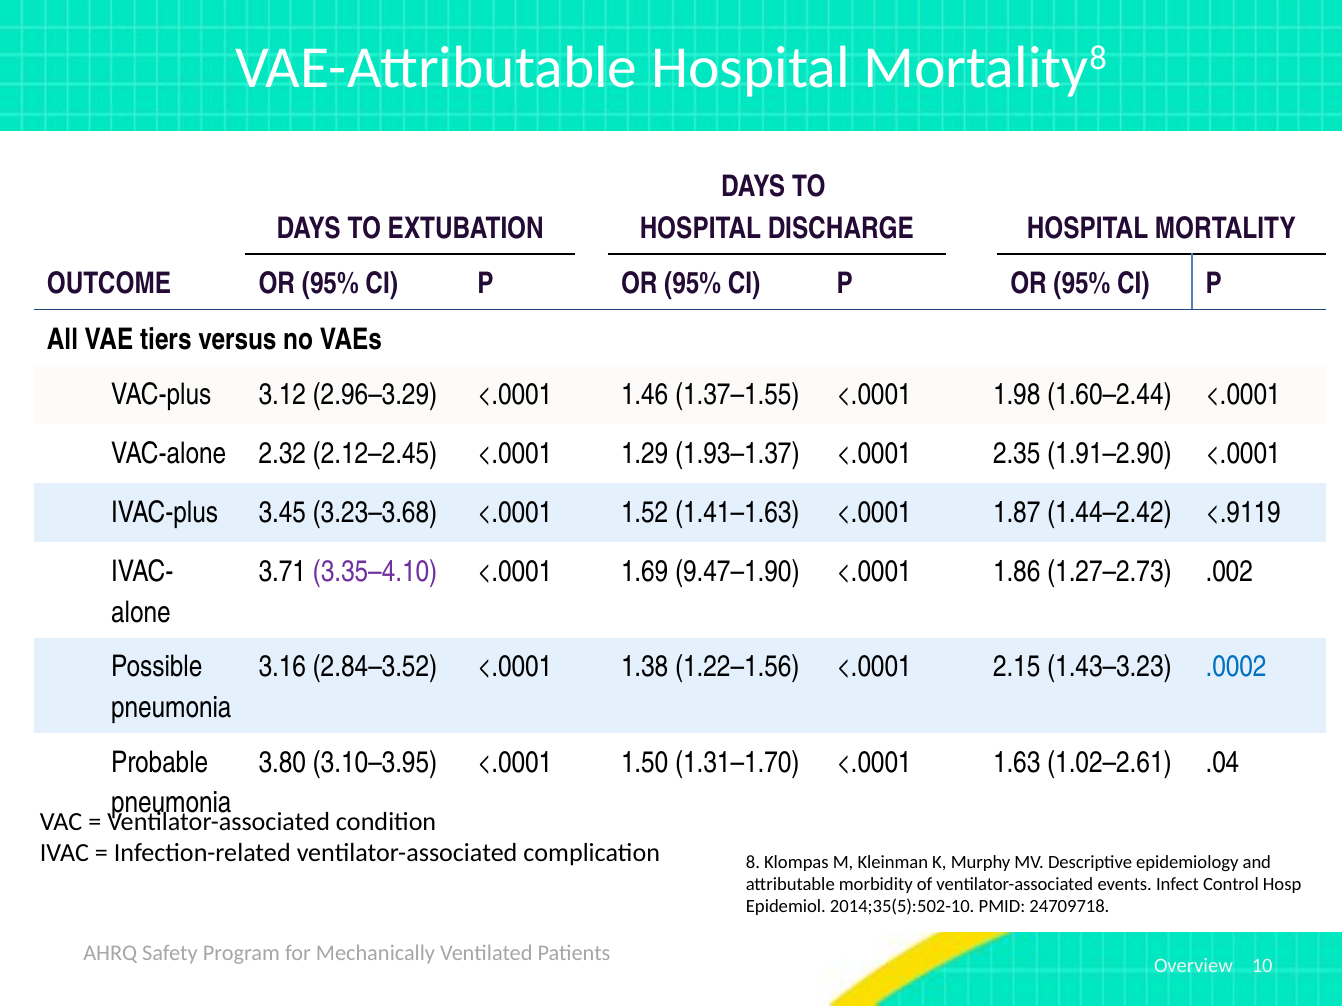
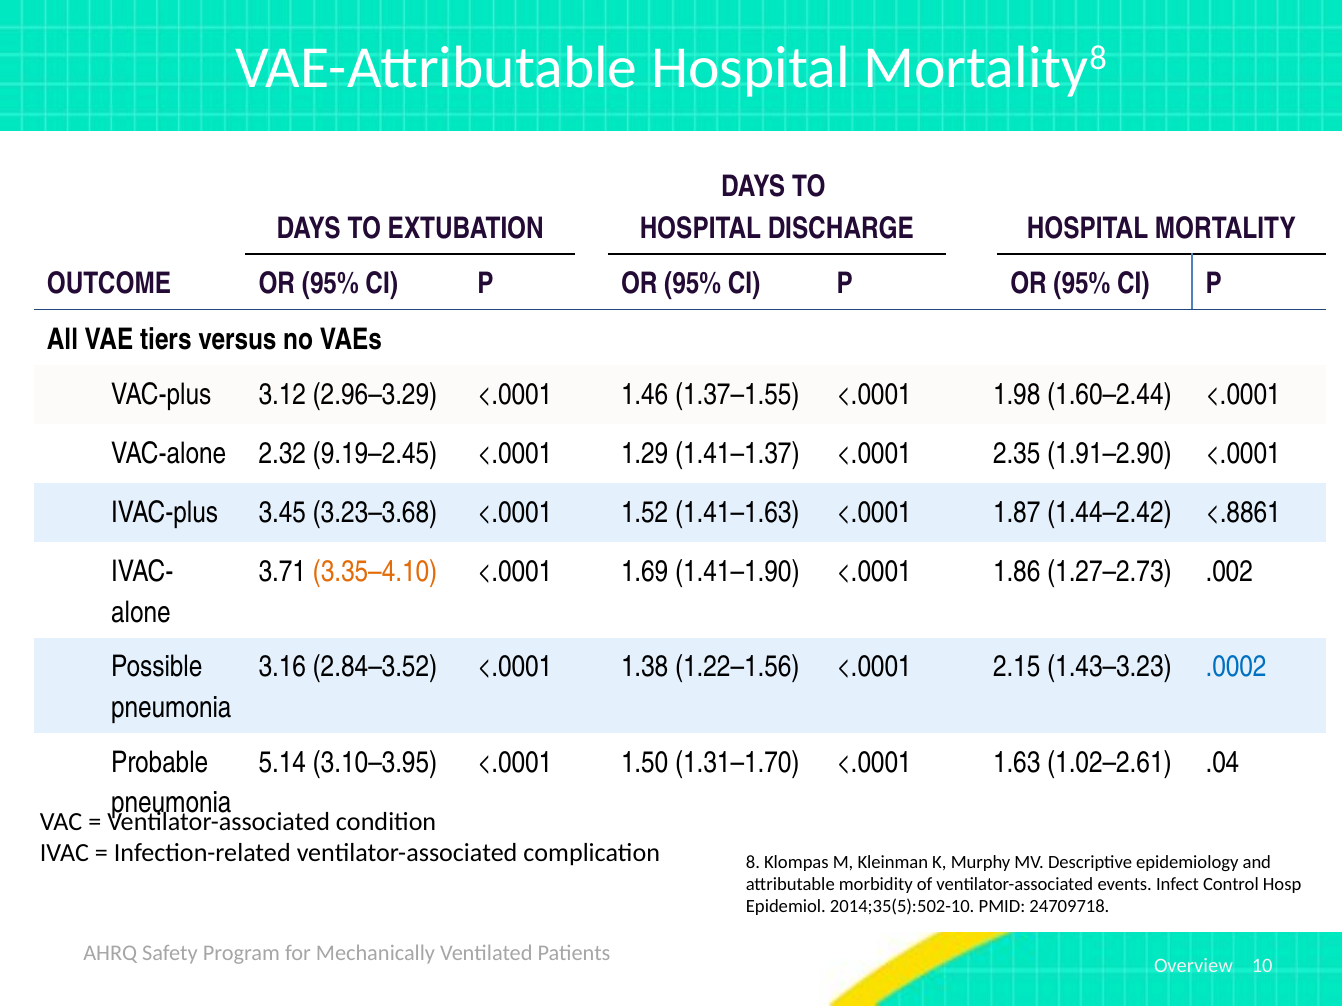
2.12–2.45: 2.12–2.45 -> 9.19–2.45 (375, 454)
1.93–1.37: 1.93–1.37 -> 1.41–1.37 (737, 454)
<.9119: <.9119 -> <.8861 (1243, 513)
3.35–4.10 colour: purple -> orange (375, 572)
9.47–1.90: 9.47–1.90 -> 1.41–1.90 (737, 572)
3.80: 3.80 -> 5.14 (282, 763)
